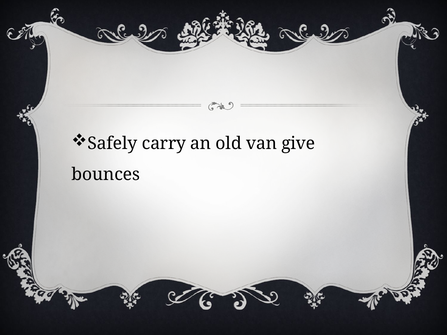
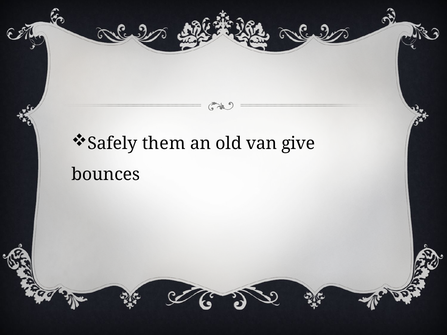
carry: carry -> them (164, 143)
